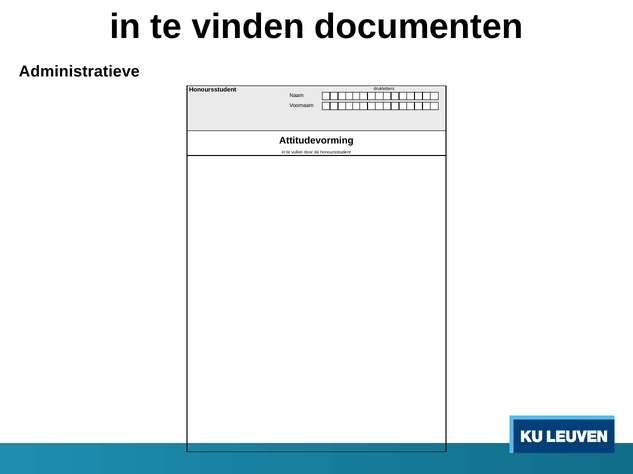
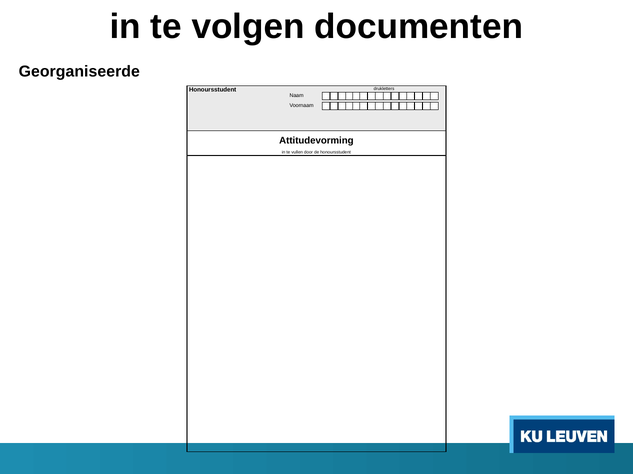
vinden: vinden -> volgen (248, 27)
Administratieve: Administratieve -> Georganiseerde (79, 72)
